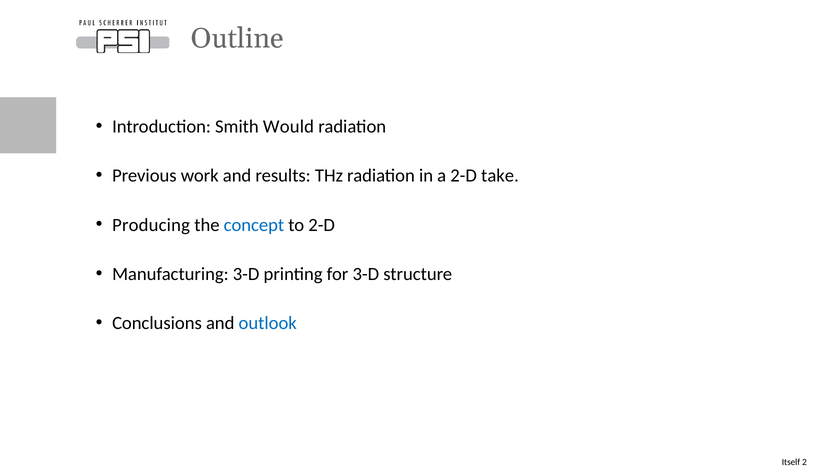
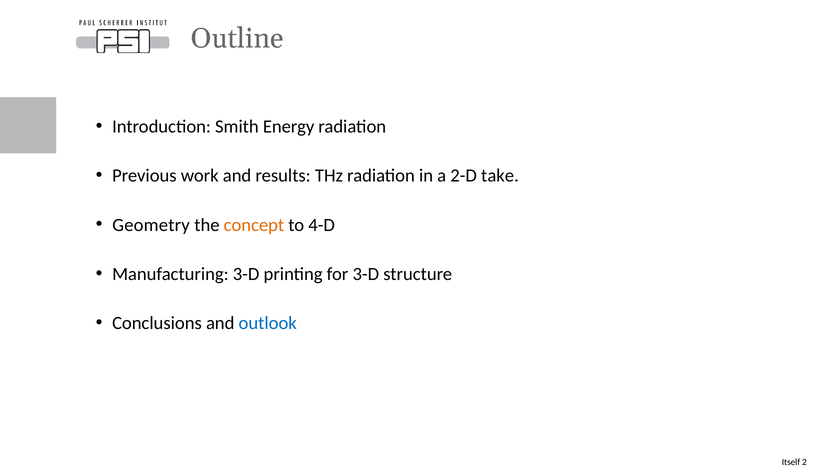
Would: Would -> Energy (289, 127)
Producing: Producing -> Geometry (151, 225)
concept colour: blue -> orange (254, 225)
to 2-D: 2-D -> 4-D (322, 225)
